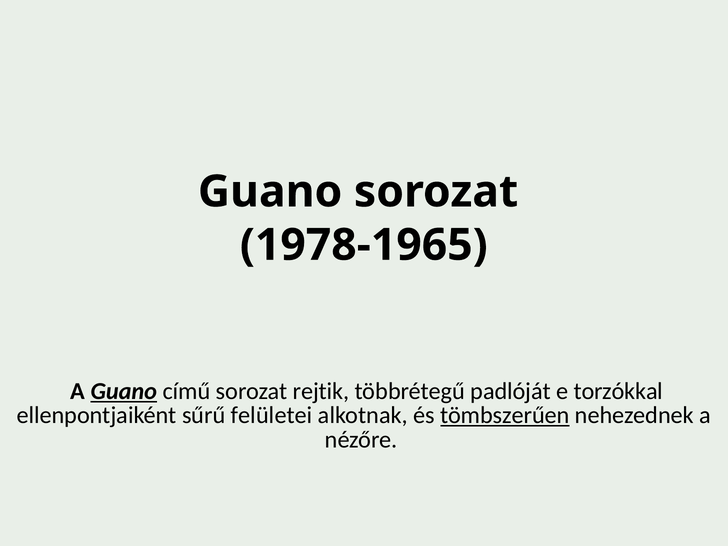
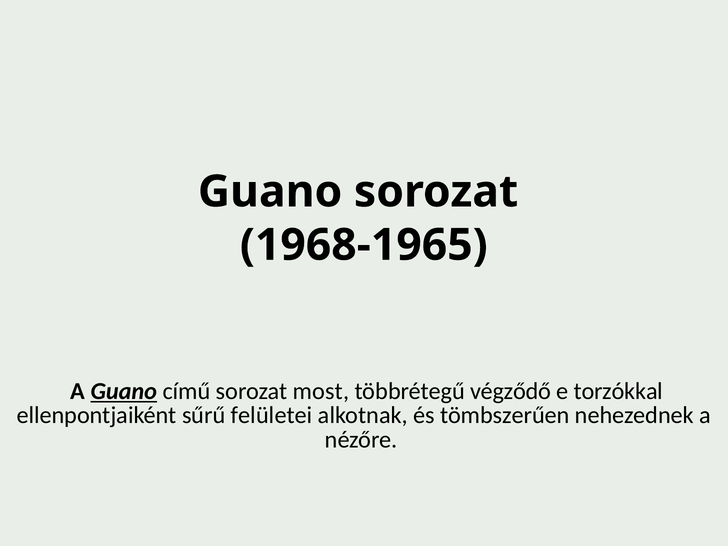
1978-1965: 1978-1965 -> 1968-1965 (364, 245)
rejtik: rejtik -> most (321, 391)
padlóját: padlóját -> végződő (511, 391)
tömbszerűen underline: present -> none (505, 415)
